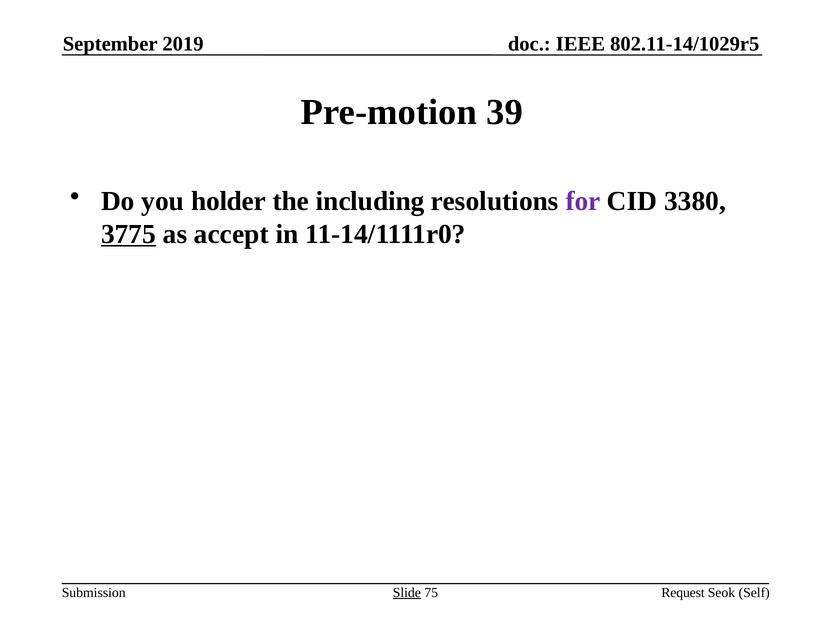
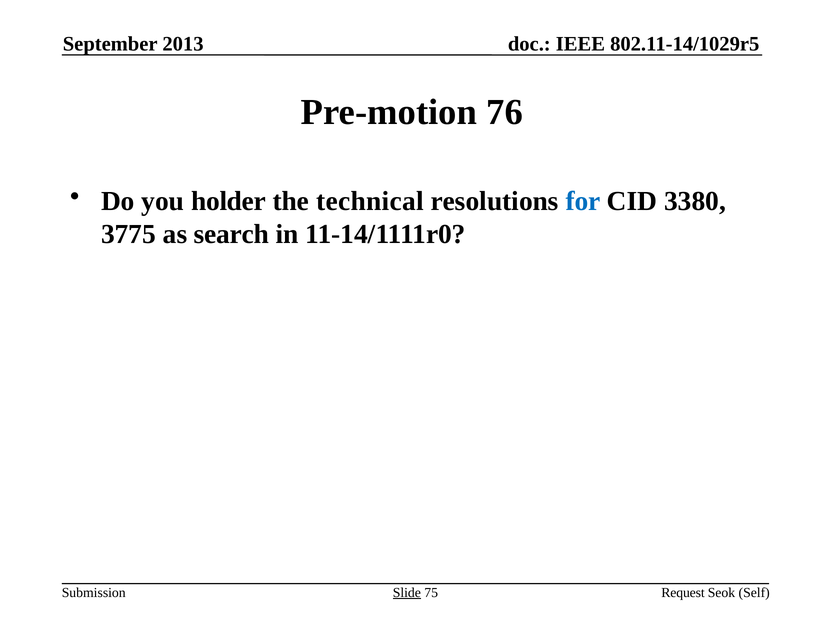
2019: 2019 -> 2013 (183, 44)
39: 39 -> 76 (505, 112)
including: including -> technical (370, 201)
for colour: purple -> blue (583, 201)
3775 underline: present -> none (128, 234)
accept: accept -> search (232, 234)
